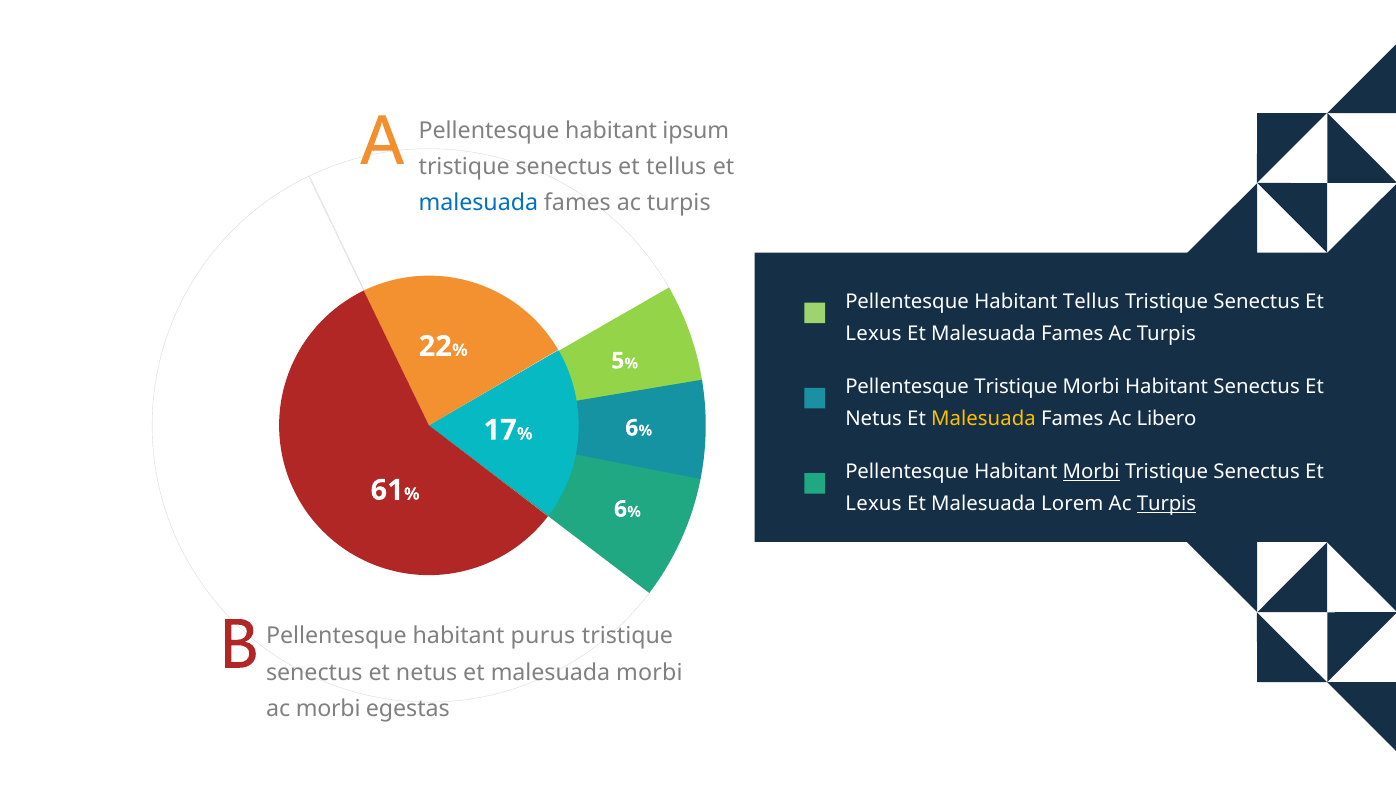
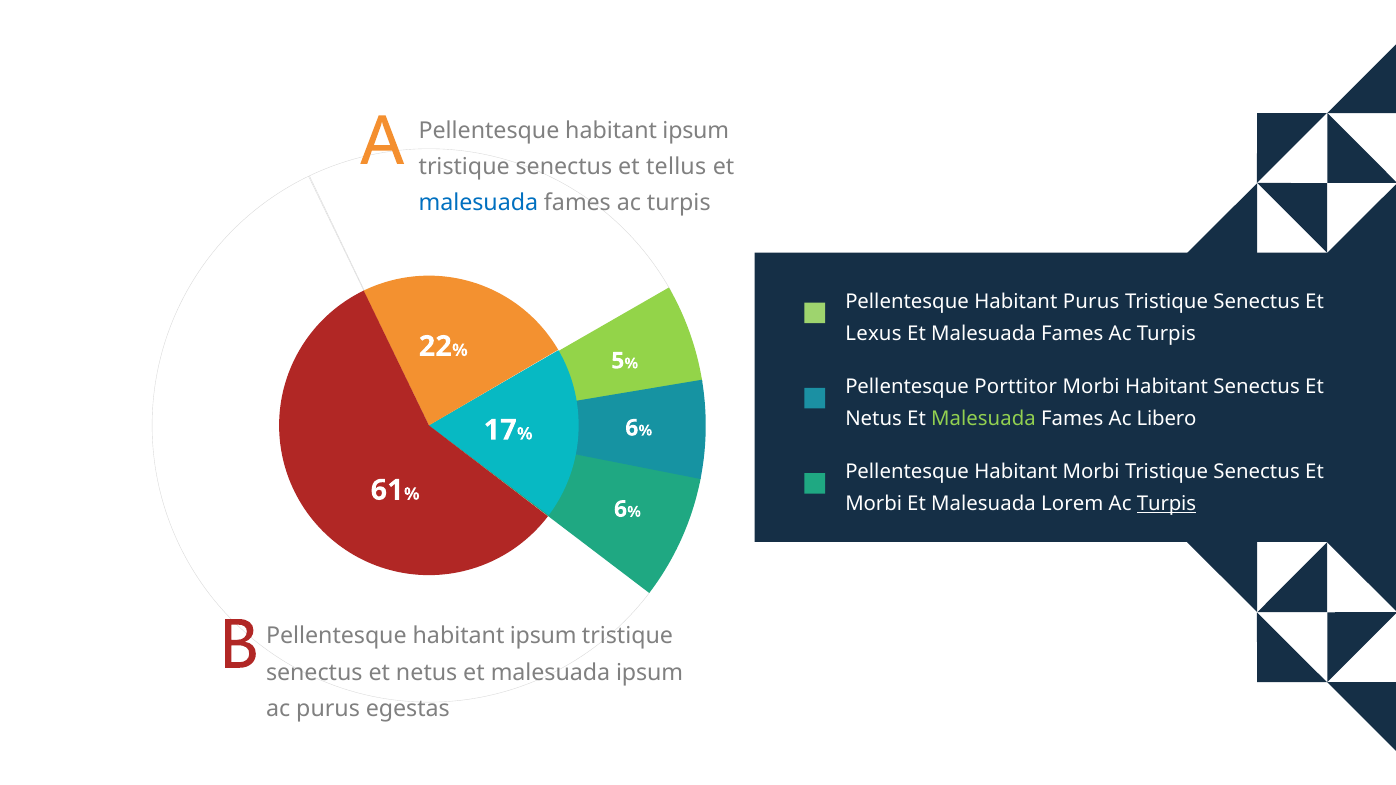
Habitant Tellus: Tellus -> Purus (1091, 302)
Pellentesque Tristique: Tristique -> Porttitor (1016, 387)
Malesuada colour: yellow -> light green (983, 419)
Morbi underline: present -> none (1091, 472)
Lexus: Lexus -> Morbi (874, 504)
purus: purus -> ipsum (543, 637)
malesuada morbi: morbi -> ipsum (650, 673)
ac morbi: morbi -> purus (328, 709)
